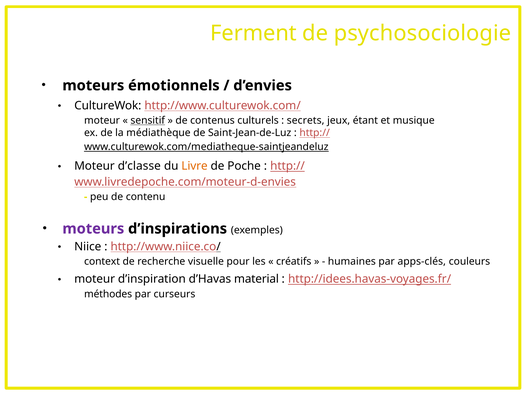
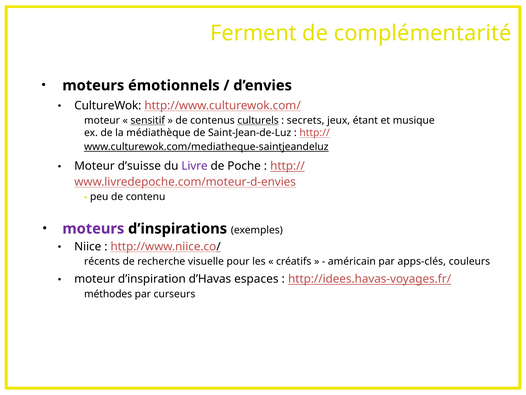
psychosociologie: psychosociologie -> complémentarité (423, 33)
culturels underline: none -> present (258, 120)
d’classe: d’classe -> d’suisse (139, 166)
Livre colour: orange -> purple (195, 166)
context: context -> récents (102, 261)
humaines: humaines -> américain (352, 261)
material: material -> espaces (256, 279)
